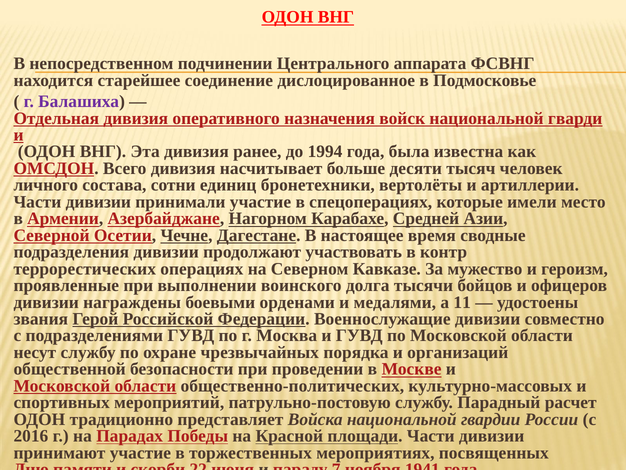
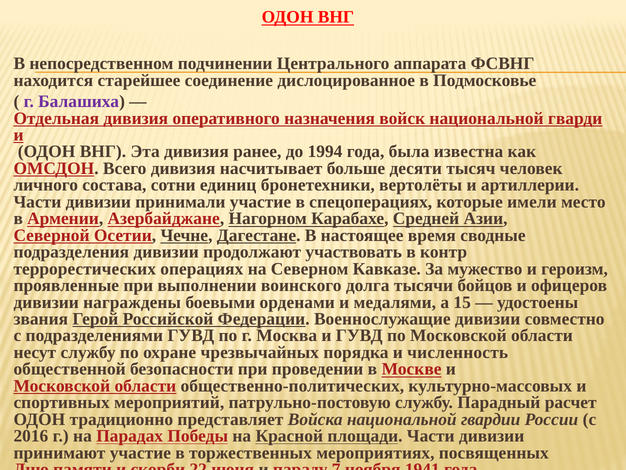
11: 11 -> 15 (462, 302)
организаций: организаций -> численность (458, 352)
